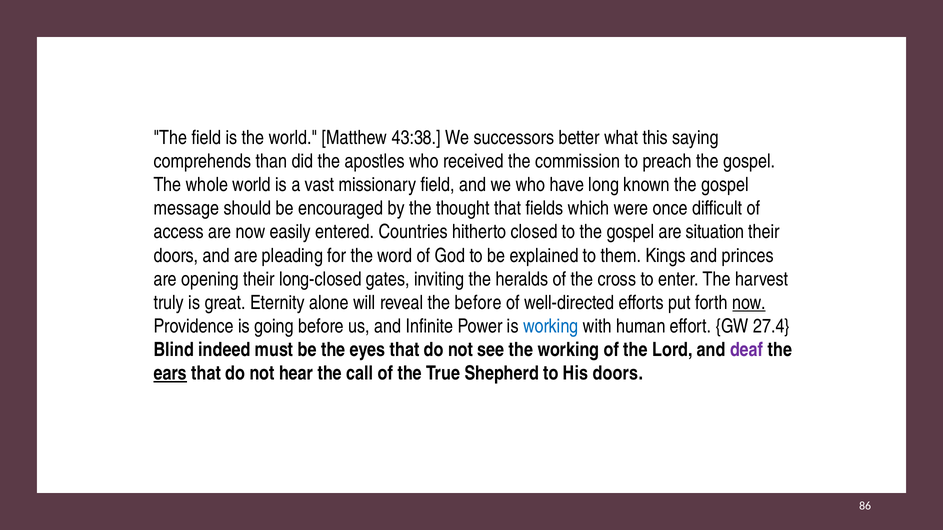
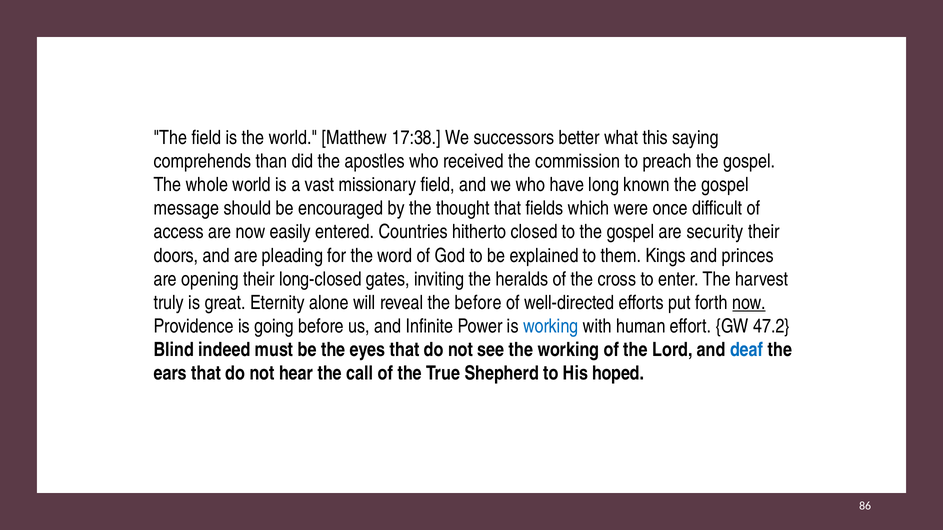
43:38: 43:38 -> 17:38 (416, 138)
situation: situation -> security (715, 232)
27.4: 27.4 -> 47.2 (771, 327)
deaf colour: purple -> blue (747, 350)
ears underline: present -> none (170, 374)
His doors: doors -> hoped (618, 374)
